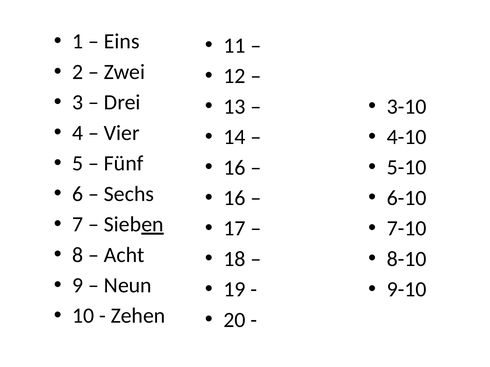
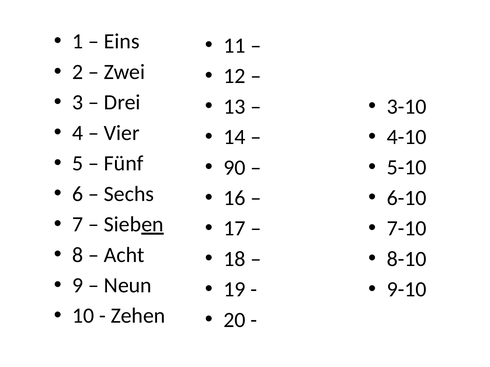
16: 16 -> 90 (234, 168)
